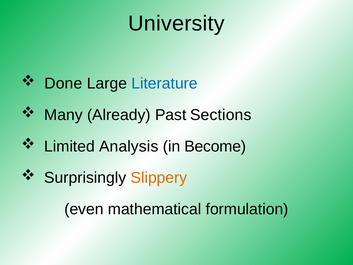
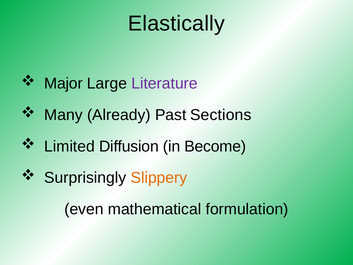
University: University -> Elastically (176, 24)
Done: Done -> Major (63, 83)
Literature colour: blue -> purple (165, 83)
Analysis: Analysis -> Diffusion (129, 146)
